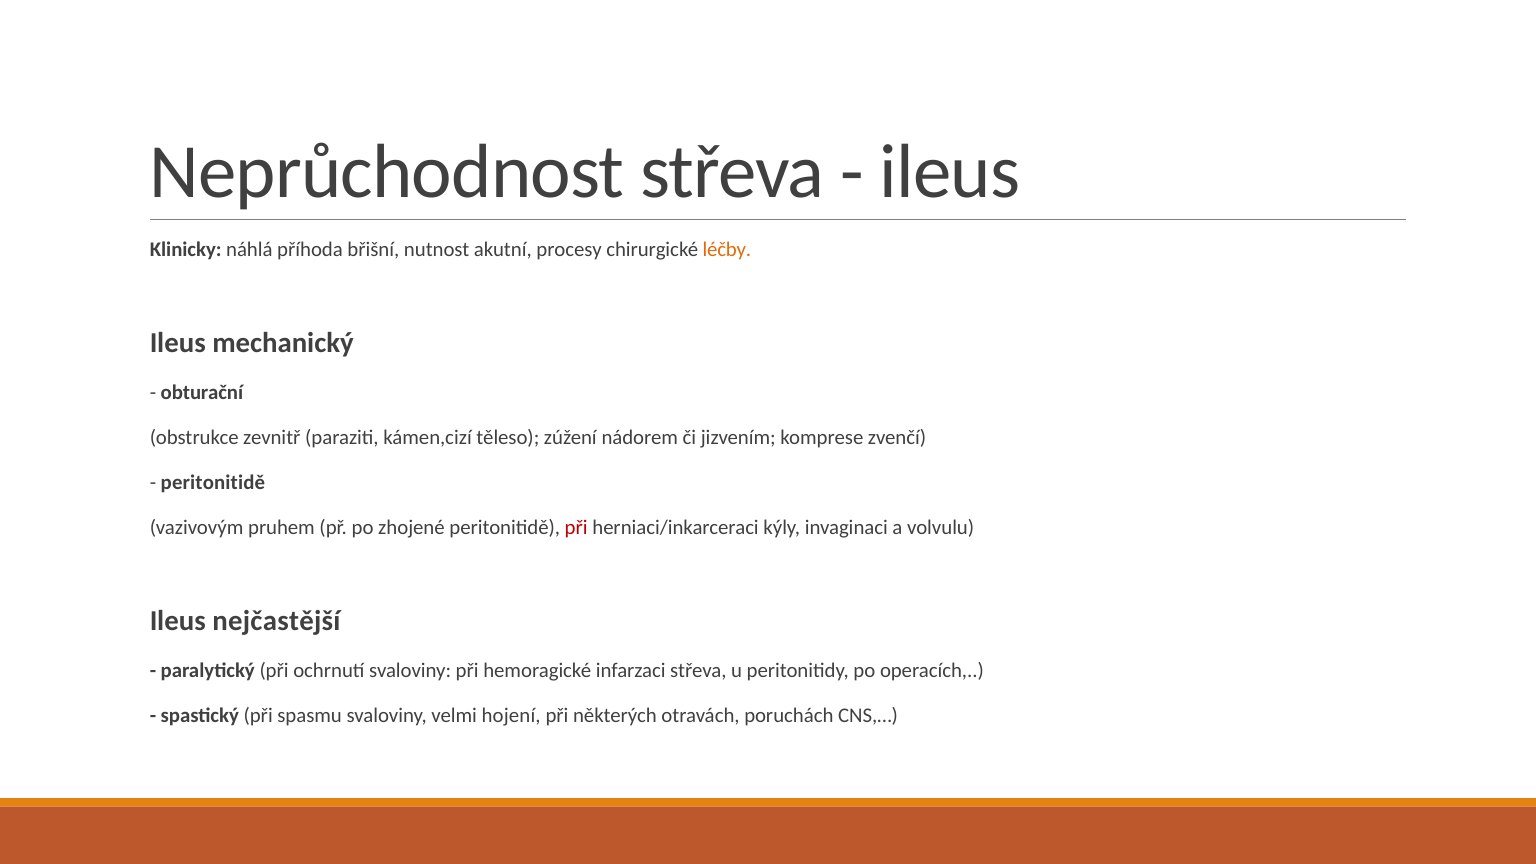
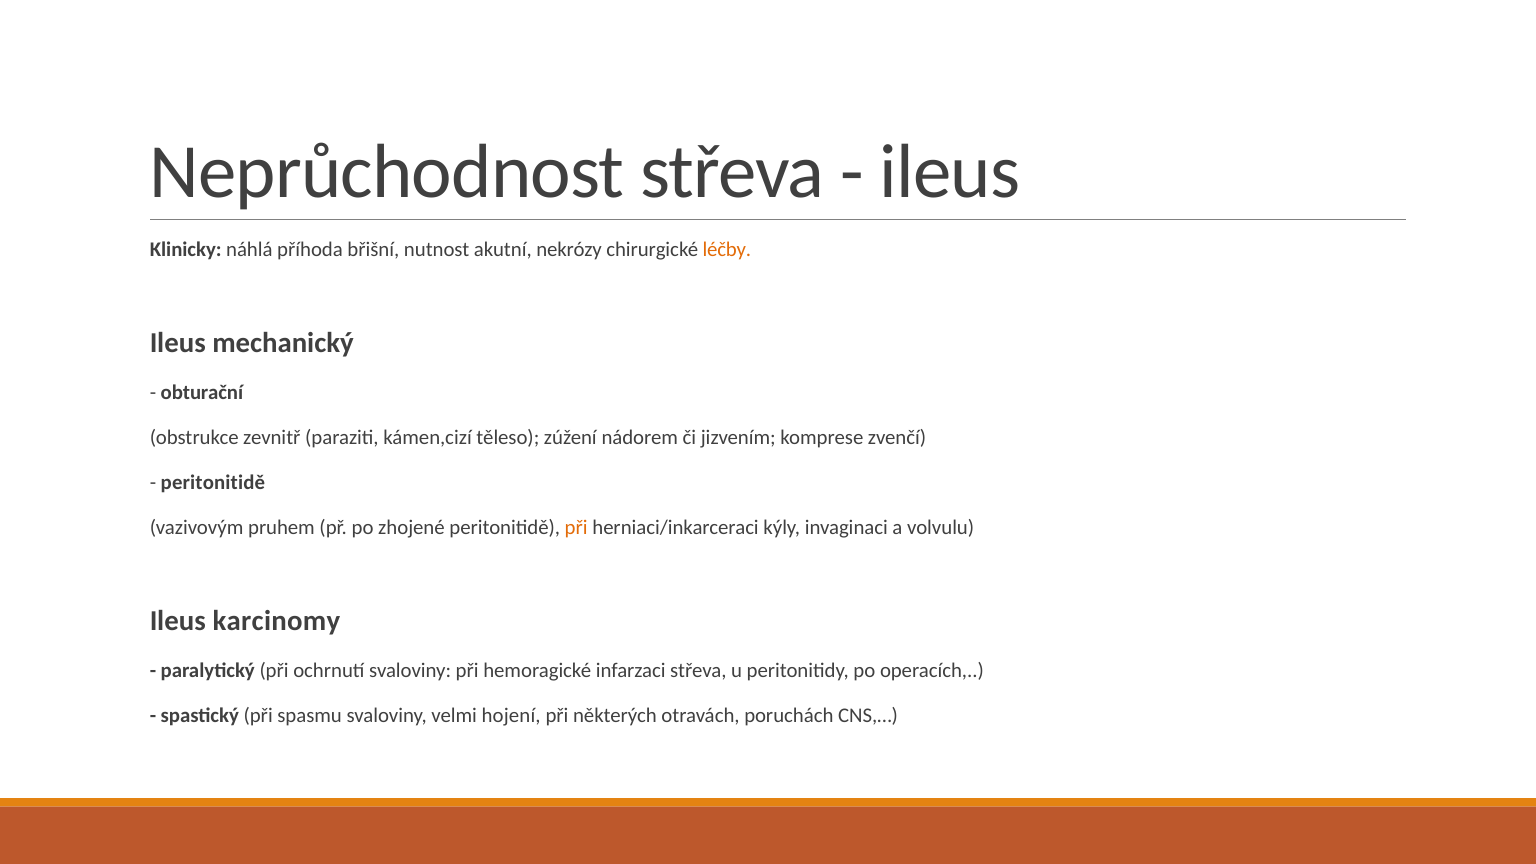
procesy: procesy -> nekrózy (569, 249)
při colour: red -> orange (576, 527)
nejčastější: nejčastější -> karcinomy (276, 621)
